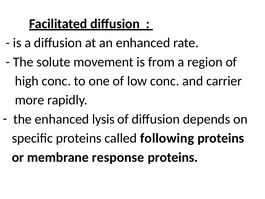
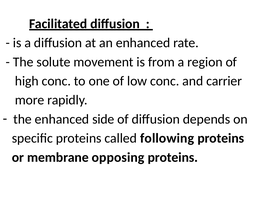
lysis: lysis -> side (103, 119)
response: response -> opposing (118, 157)
